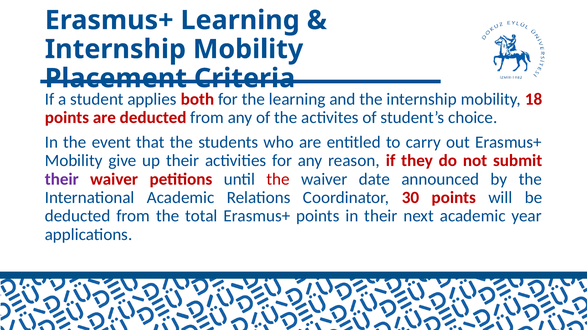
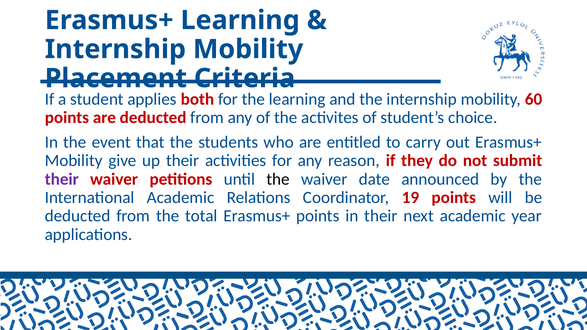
18: 18 -> 60 (534, 99)
the colour: red -> black (278, 179)
30: 30 -> 19 (410, 198)
